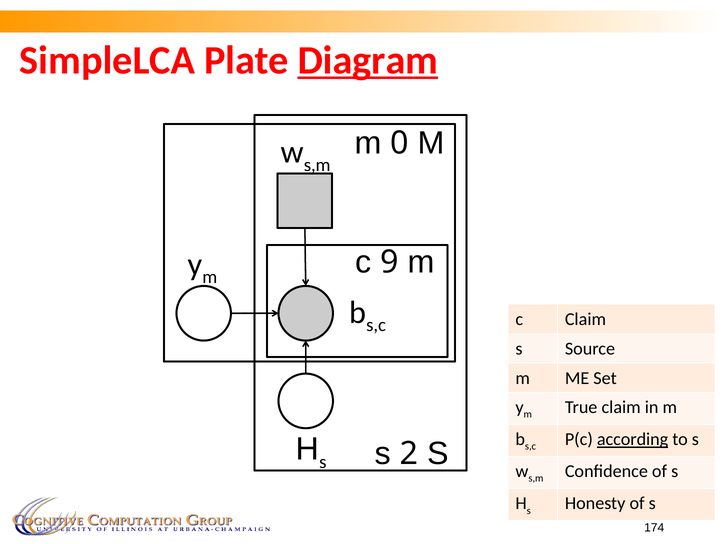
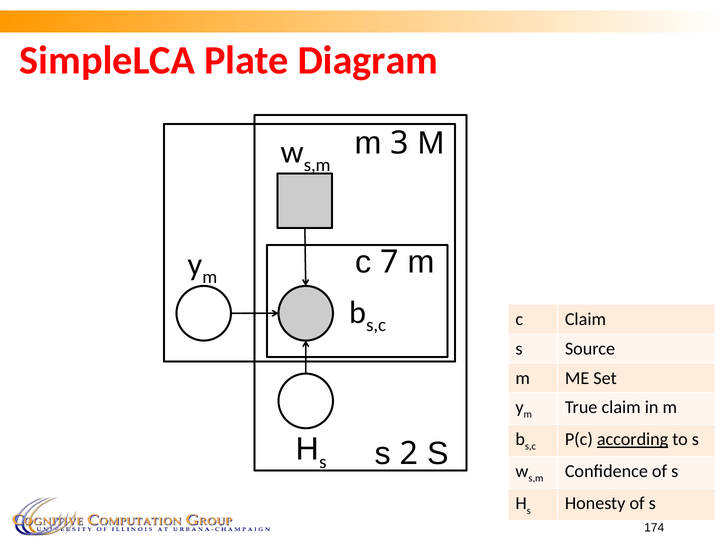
Diagram underline: present -> none (368, 60)
0: 0 -> 3 (400, 143)
9: 9 -> 7 (390, 263)
